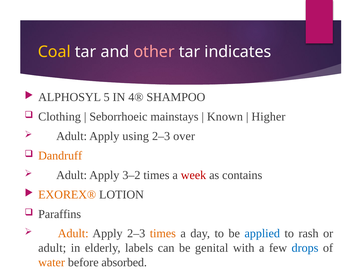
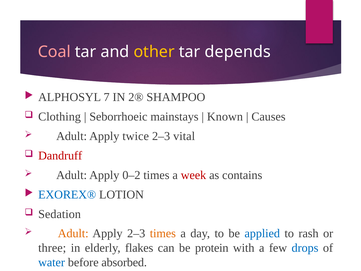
Coal colour: yellow -> pink (54, 52)
other colour: pink -> yellow (154, 52)
indicates: indicates -> depends (238, 52)
5: 5 -> 7 (107, 97)
4®: 4® -> 2® (136, 97)
Higher: Higher -> Causes (268, 117)
using: using -> twice (136, 136)
over: over -> vital (184, 136)
Dandruff colour: orange -> red (60, 155)
3–2: 3–2 -> 0–2 (131, 175)
EXOREX® colour: orange -> blue (67, 194)
Paraffins: Paraffins -> Sedation (60, 214)
adult: adult -> three (52, 248)
labels: labels -> flakes (139, 248)
genital: genital -> protein (212, 248)
water colour: orange -> blue (52, 262)
